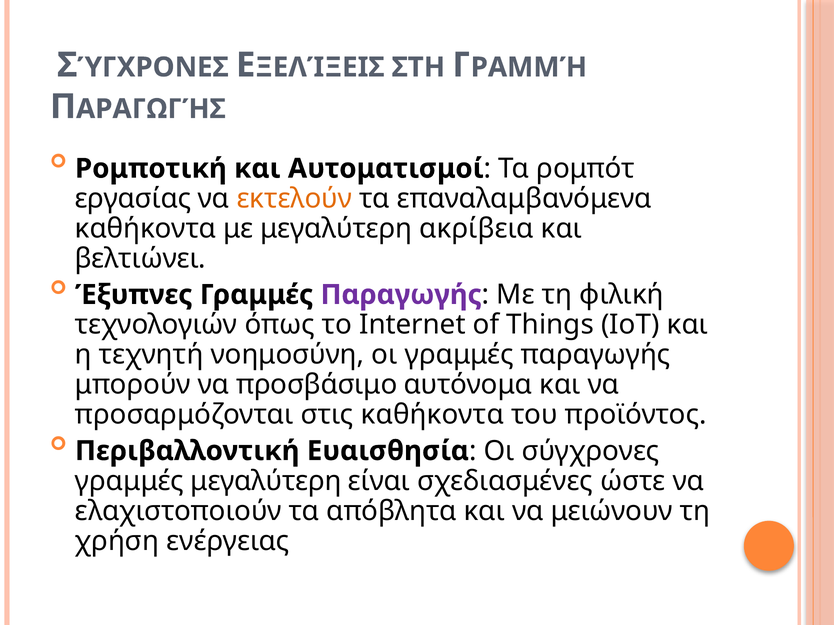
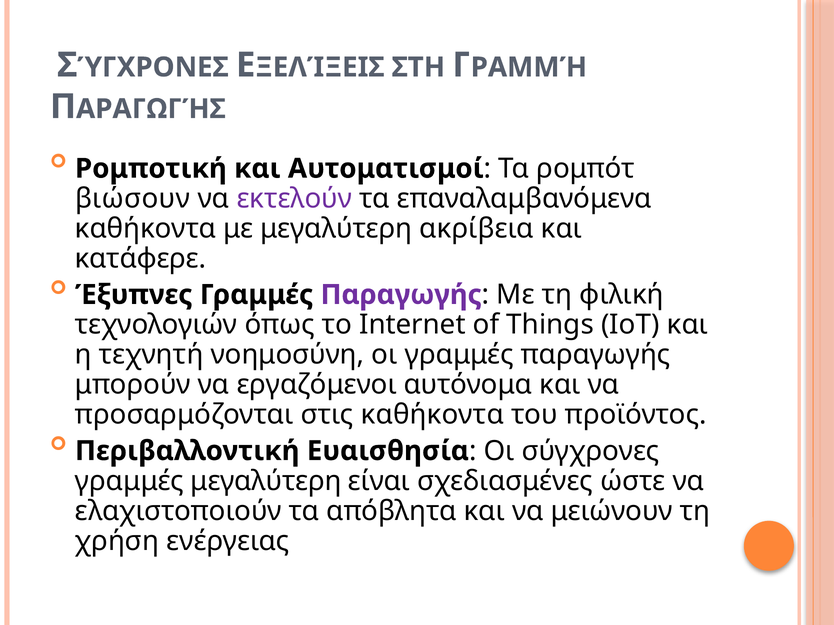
εργασίας: εργασίας -> βιώσουν (133, 199)
εκτελούν colour: orange -> purple (294, 199)
βελτιώνει: βελτιώνει -> κατάφερε (140, 259)
προσβάσιμο: προσβάσιμο -> εργαζόμενοι (317, 385)
